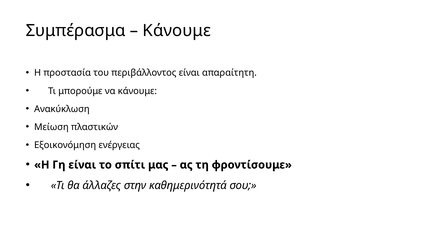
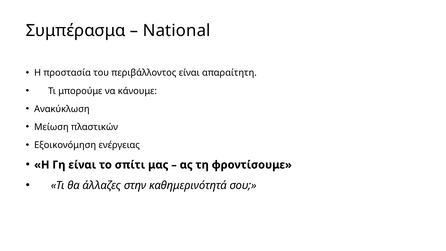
Κάνουμε: Κάνουμε -> National (177, 31)
